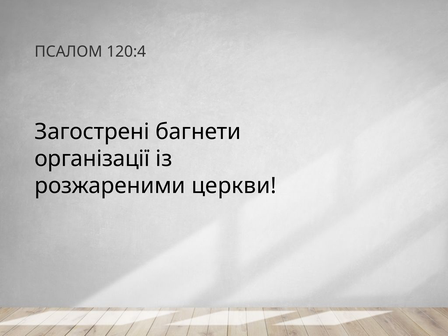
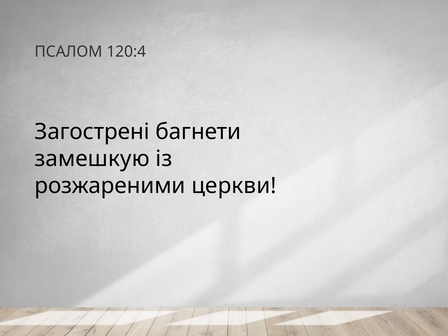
організації: організації -> замешкую (92, 159)
